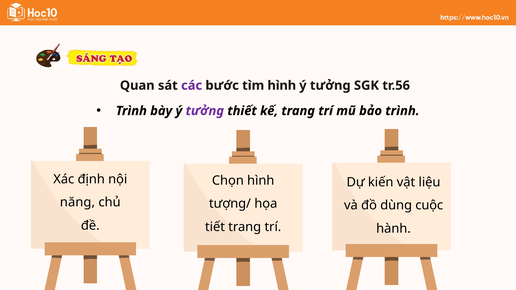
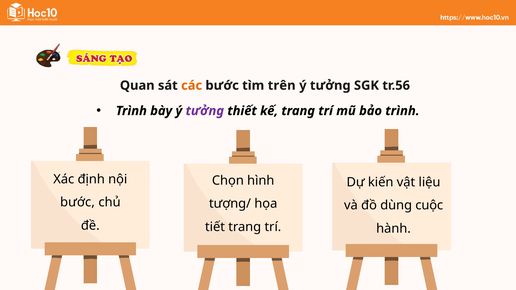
các colour: purple -> orange (192, 86)
tìm hình: hình -> trên (282, 86)
năng: năng -> bước (77, 203)
